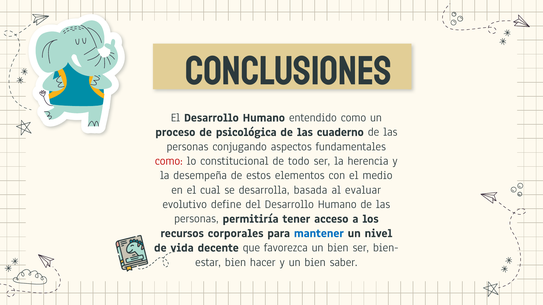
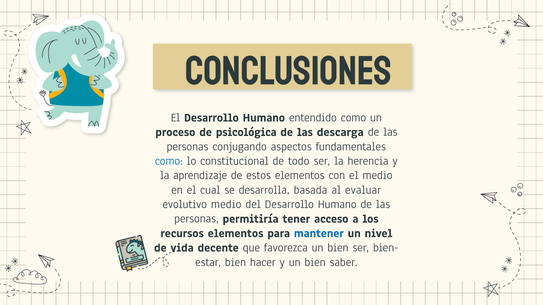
cuaderno: cuaderno -> descarga (340, 132)
como colour: red -> blue (169, 161)
desempeña: desempeña -> aprendizaje (200, 176)
evolutivo define: define -> medio (226, 205)
recursos corporales: corporales -> elementos (236, 233)
